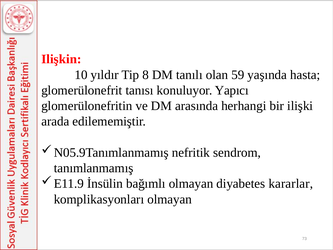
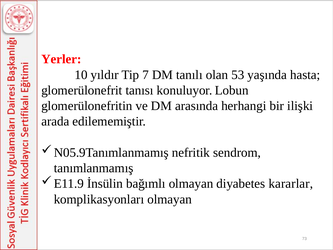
Ilişkin: Ilişkin -> Yerler (61, 59)
8: 8 -> 7 (146, 75)
59: 59 -> 53 (238, 75)
Yapıcı: Yapıcı -> Lobun (232, 90)
